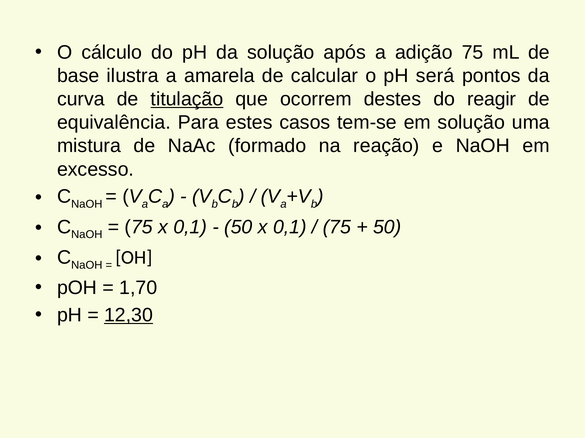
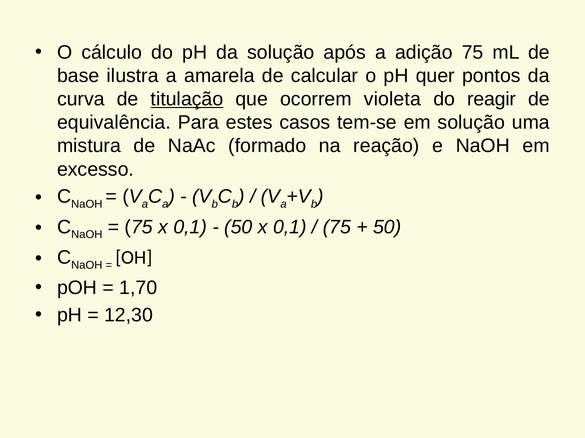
será: será -> quer (435, 76)
destes: destes -> violeta (392, 99)
12,30 underline: present -> none (128, 316)
